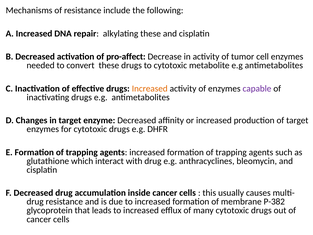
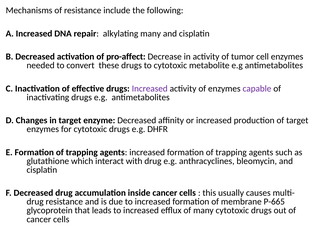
alkylating these: these -> many (151, 33)
Increased colour: orange -> purple (150, 88)
P-382: P-382 -> P-665 (274, 201)
